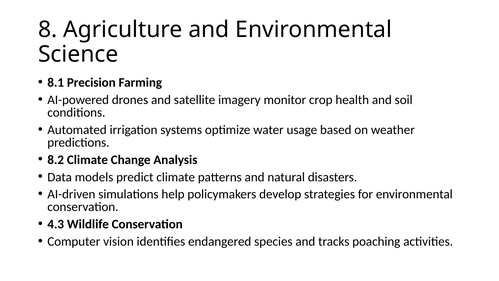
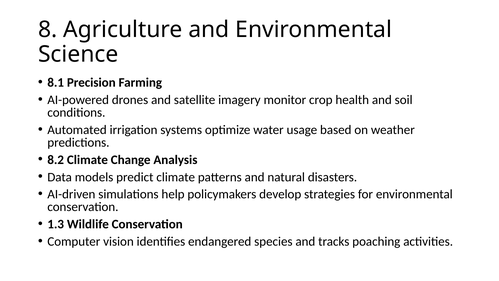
4.3: 4.3 -> 1.3 (56, 224)
